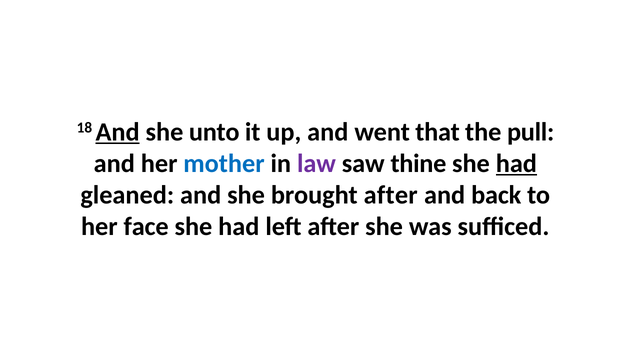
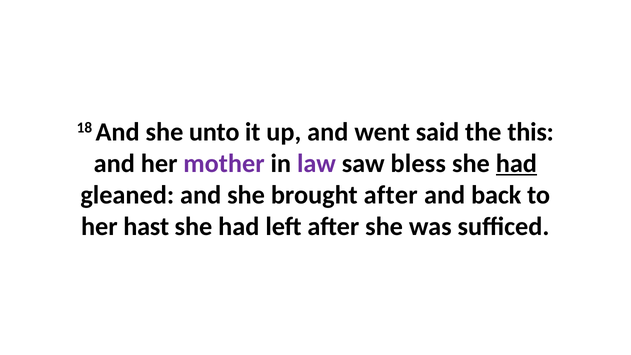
And underline: present -> none (118, 132)
that: that -> said (438, 132)
pull: pull -> this (531, 132)
mother colour: blue -> purple (224, 164)
thine: thine -> bless (418, 164)
face: face -> hast (146, 227)
